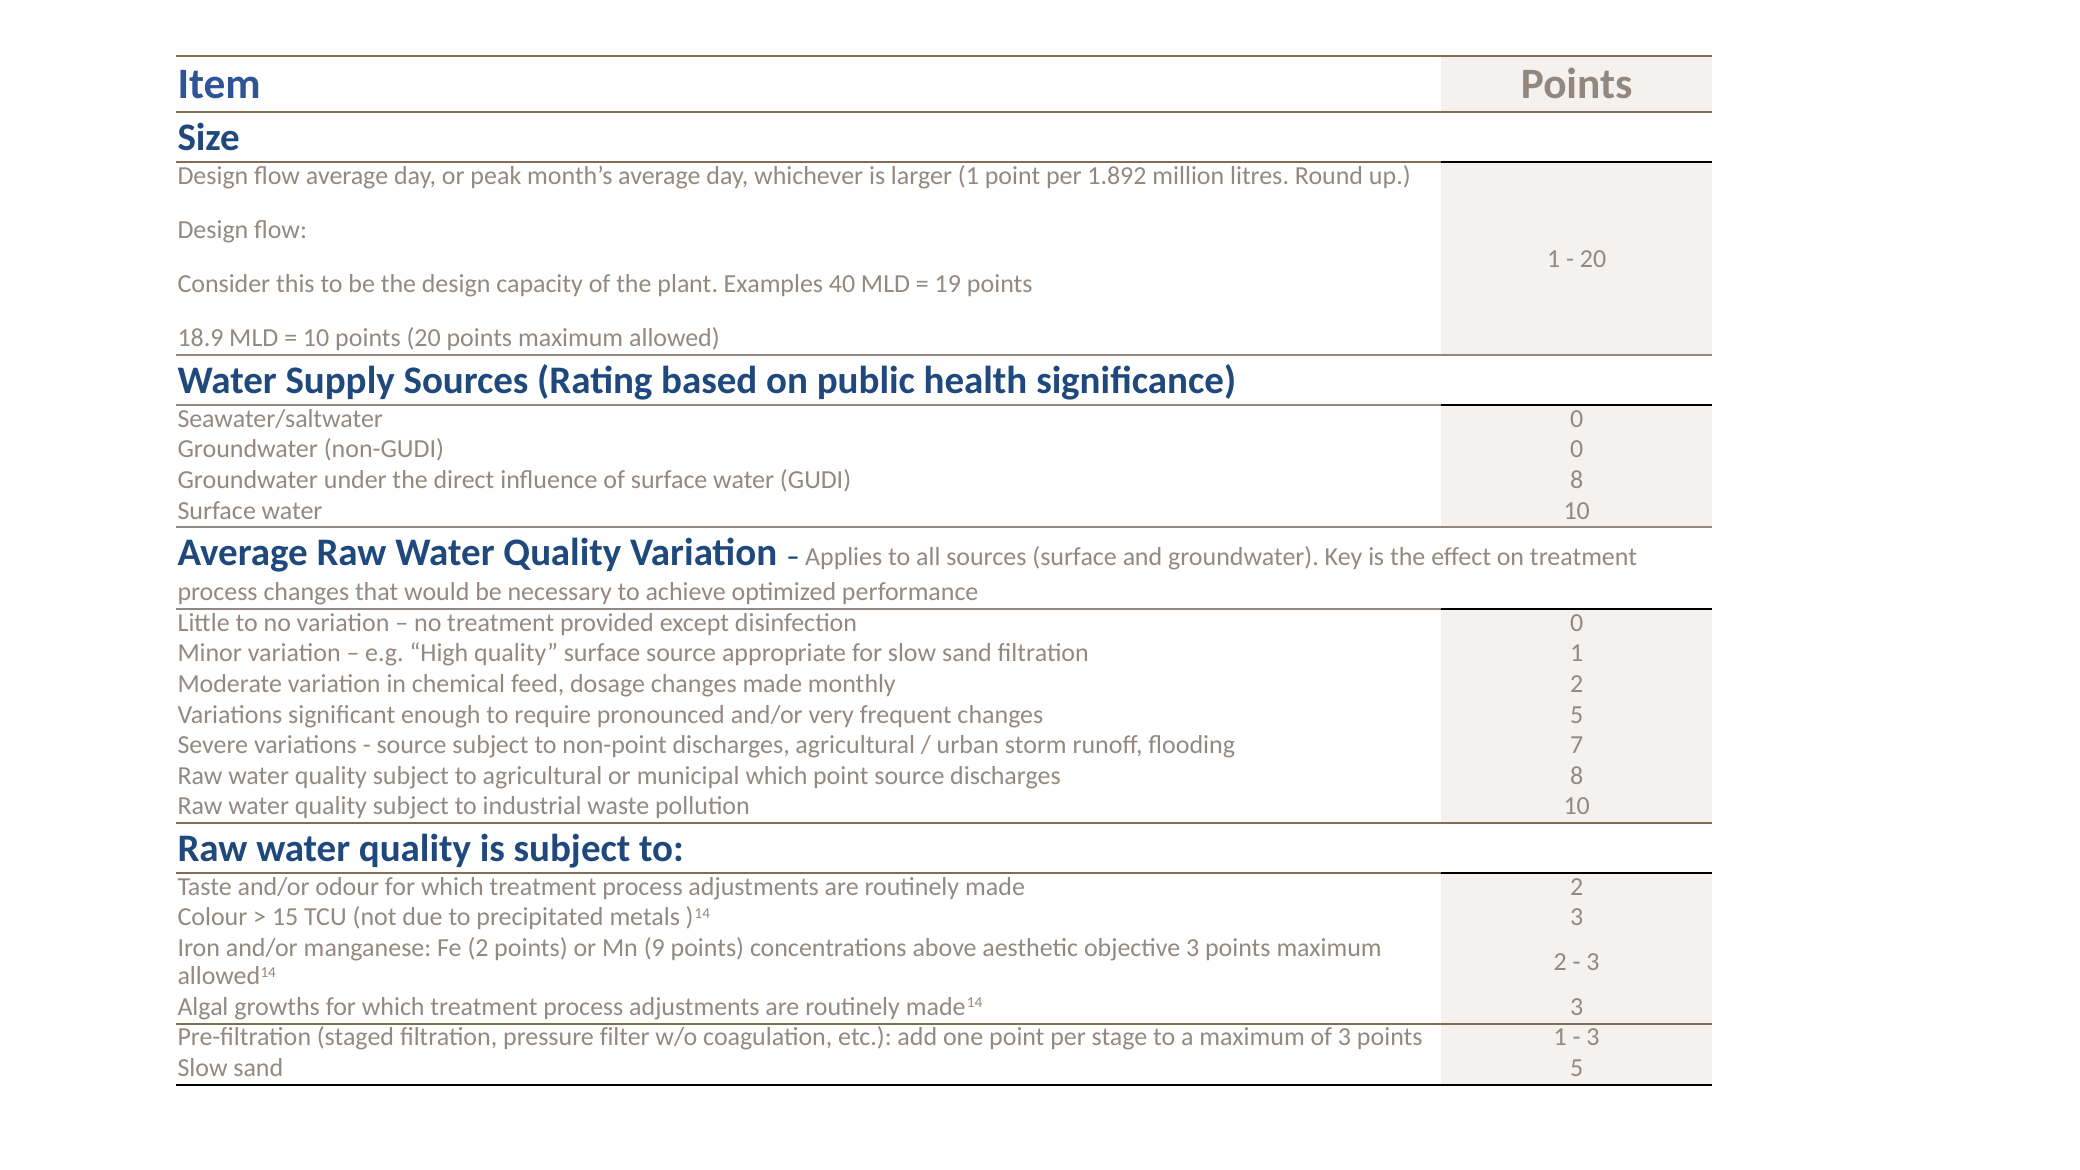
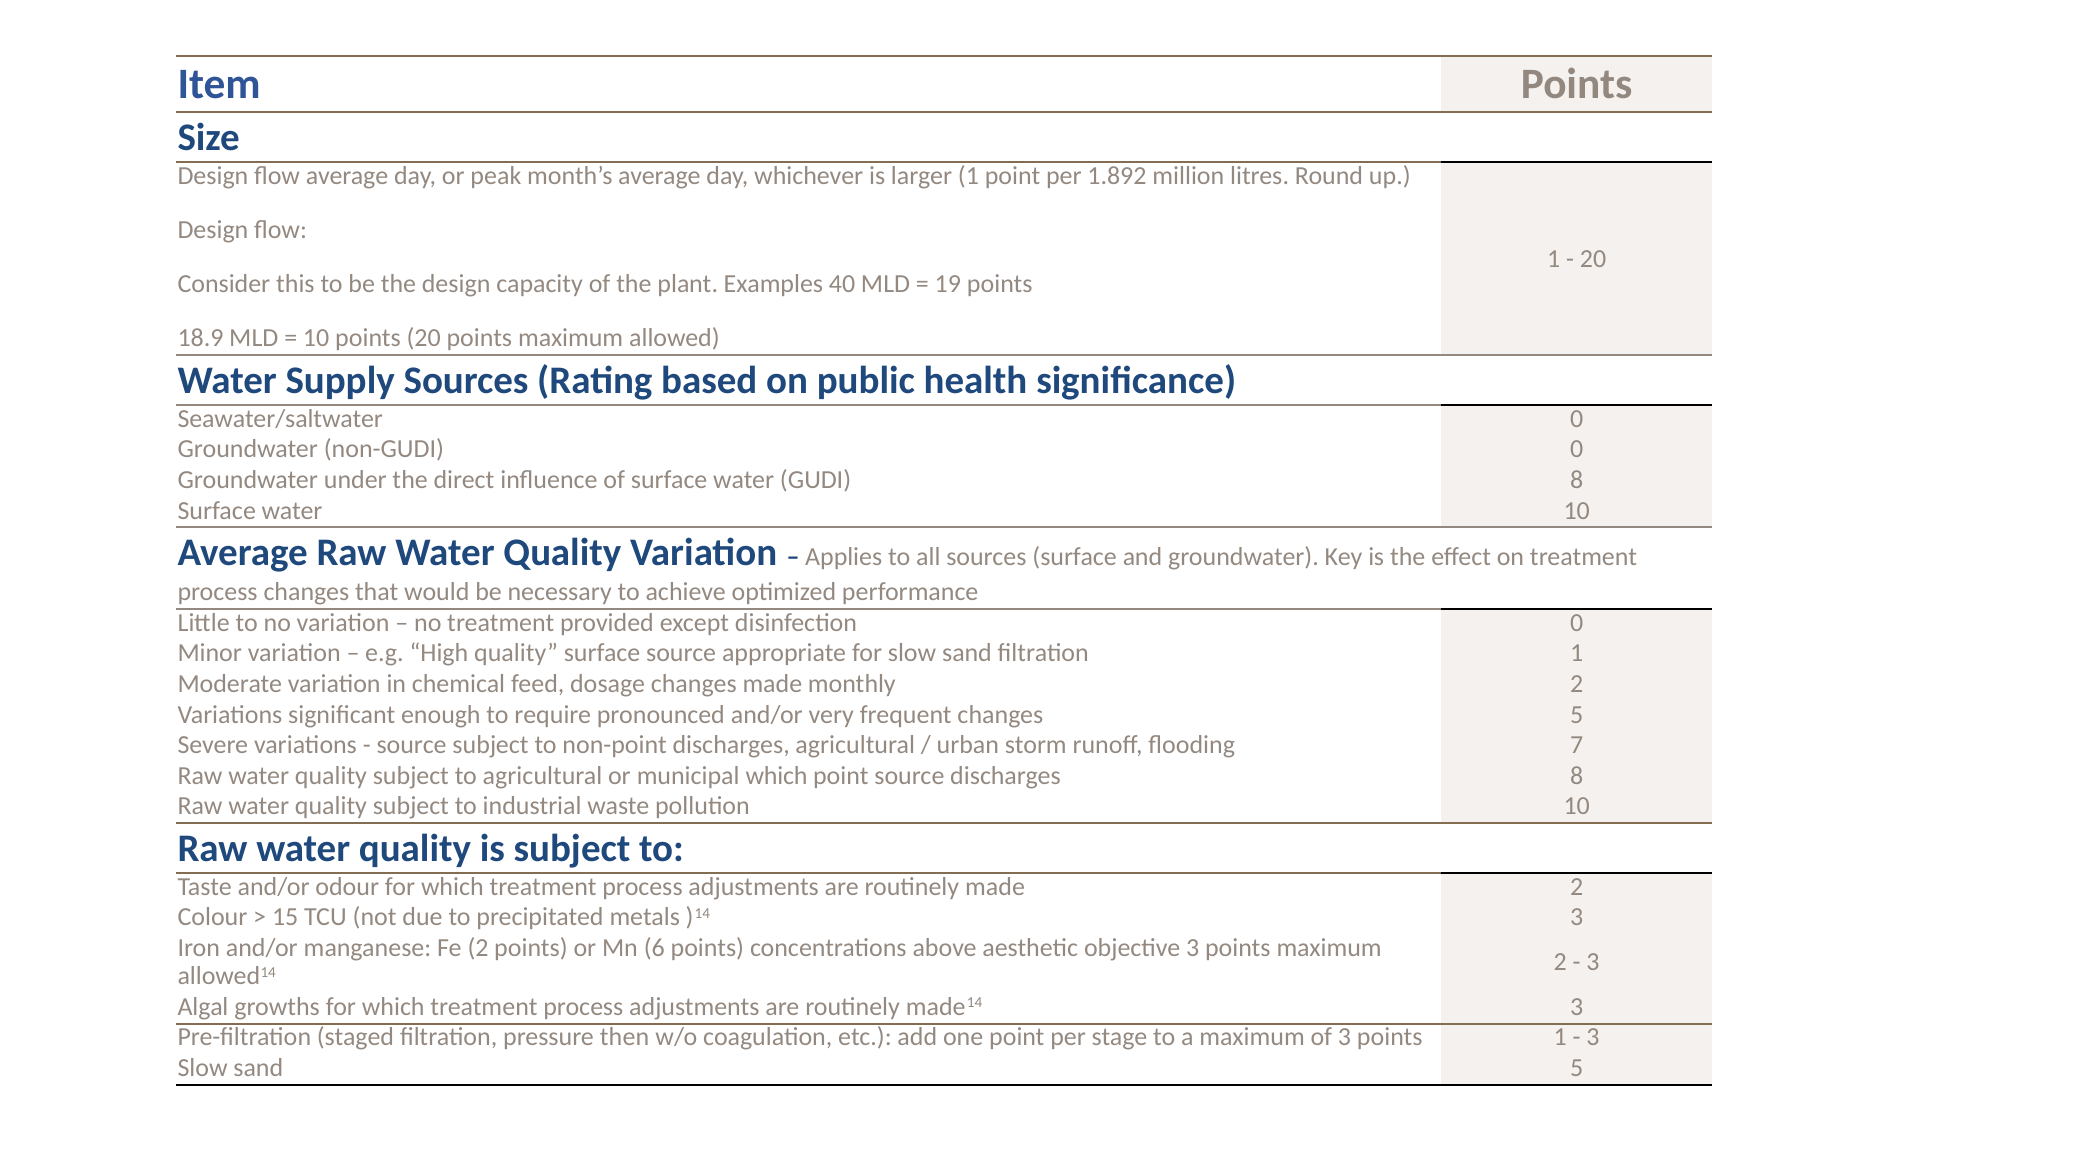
9: 9 -> 6 (654, 948)
filter: filter -> then (625, 1037)
